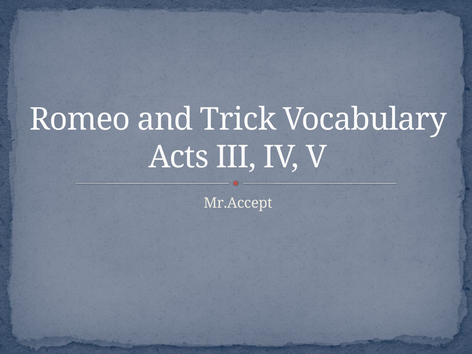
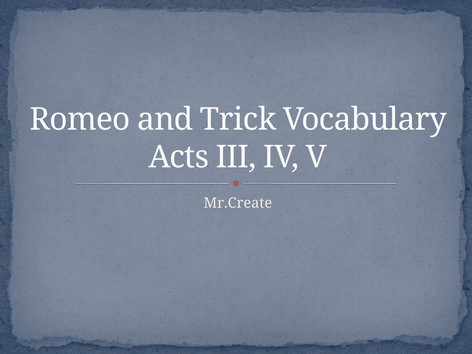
Mr.Accept: Mr.Accept -> Mr.Create (238, 203)
